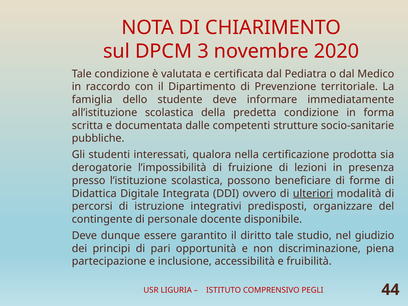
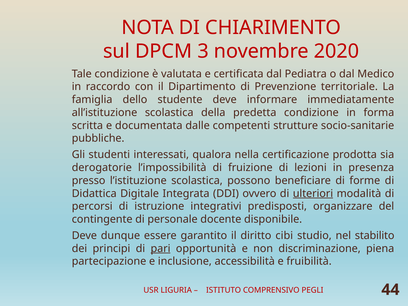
diritto tale: tale -> cibi (284, 236)
giudizio: giudizio -> stabilito (375, 236)
pari underline: none -> present (161, 249)
